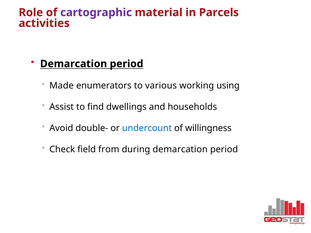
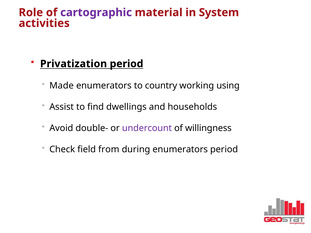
Parcels: Parcels -> System (219, 12)
Demarcation: Demarcation -> Privatization (74, 64)
various: various -> country (161, 86)
undercount colour: blue -> purple (147, 128)
during demarcation: demarcation -> enumerators (180, 150)
